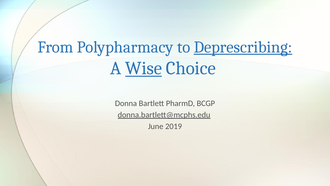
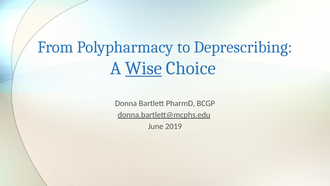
Deprescribing underline: present -> none (243, 47)
